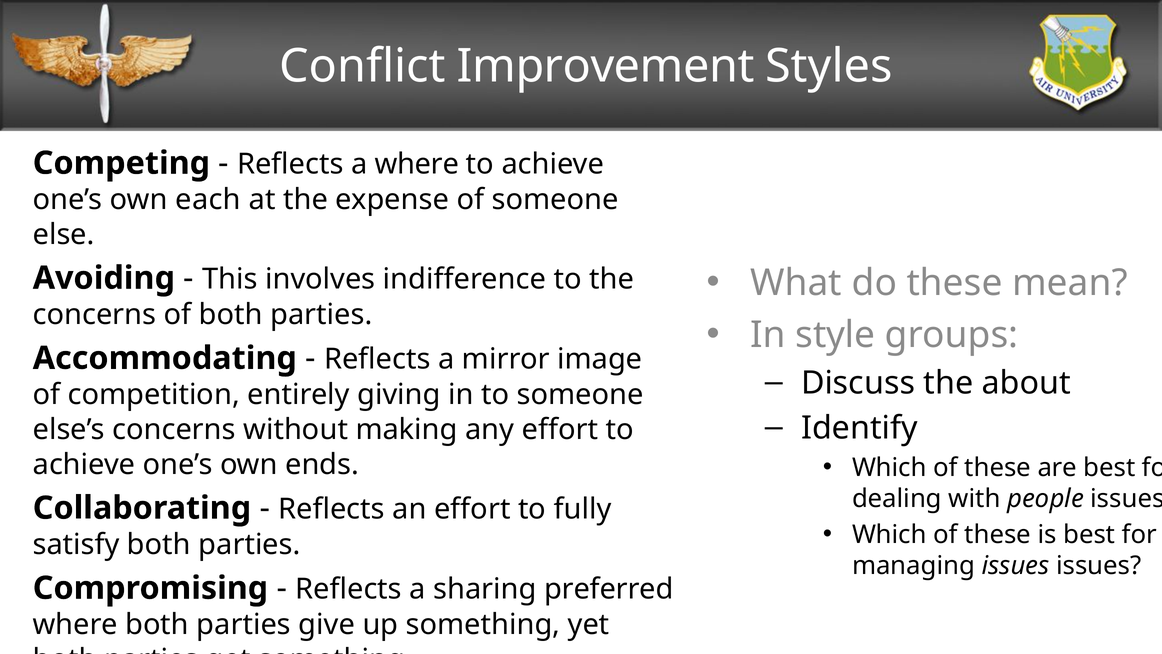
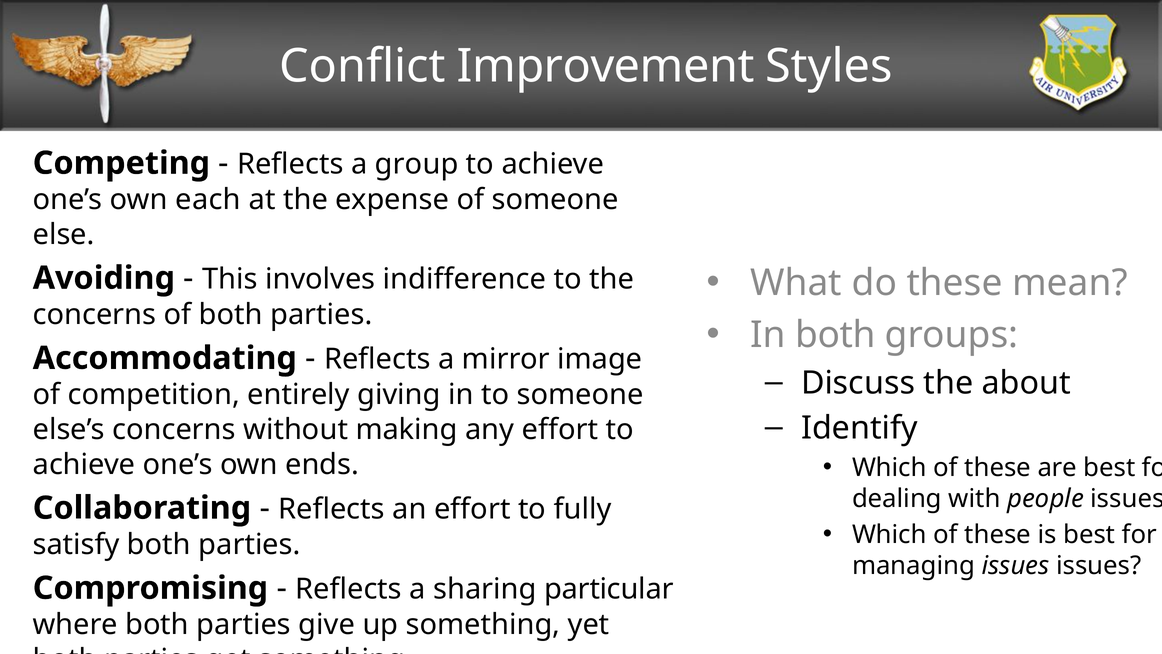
a where: where -> group (417, 164)
In style: style -> both (835, 335)
preferred: preferred -> particular (609, 589)
